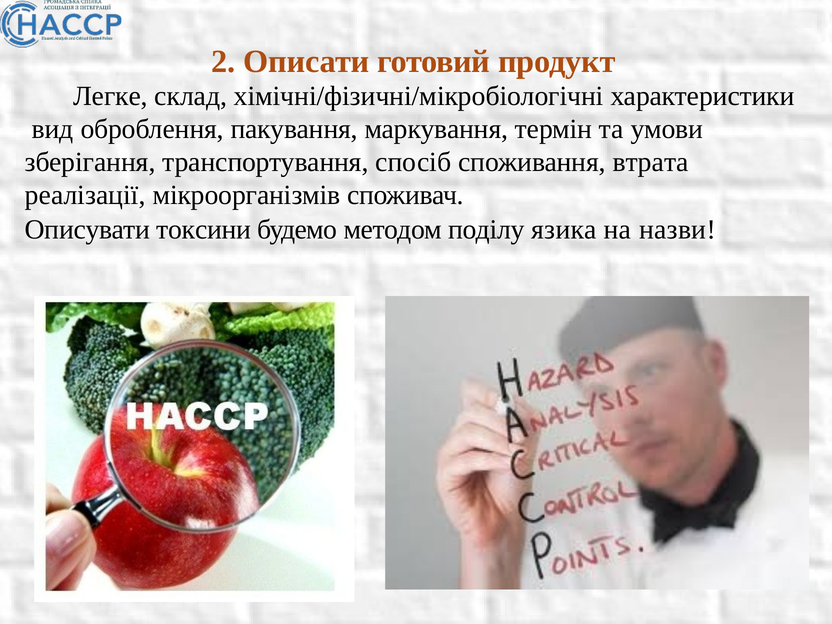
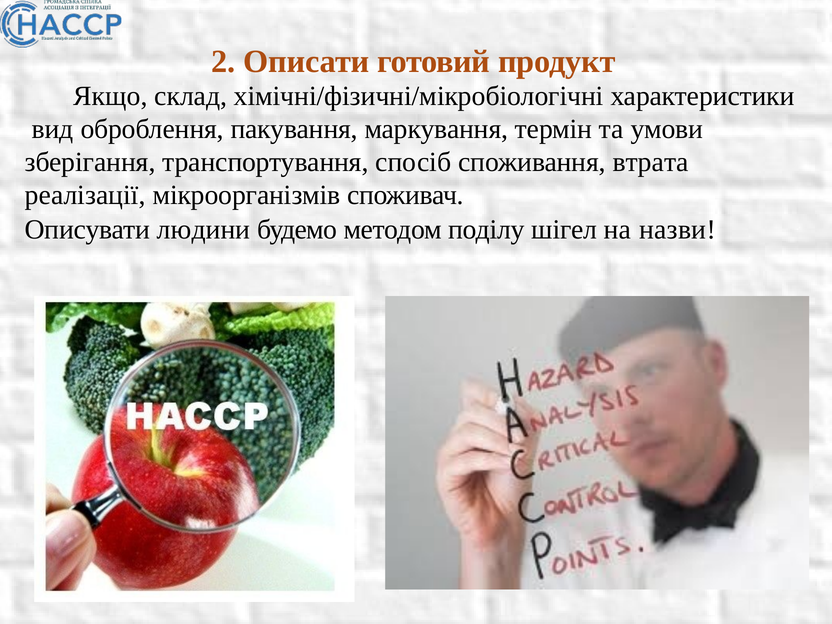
Легке: Легке -> Якщо (110, 96)
токсини: токсини -> людини (204, 230)
язика: язика -> шігел (564, 230)
